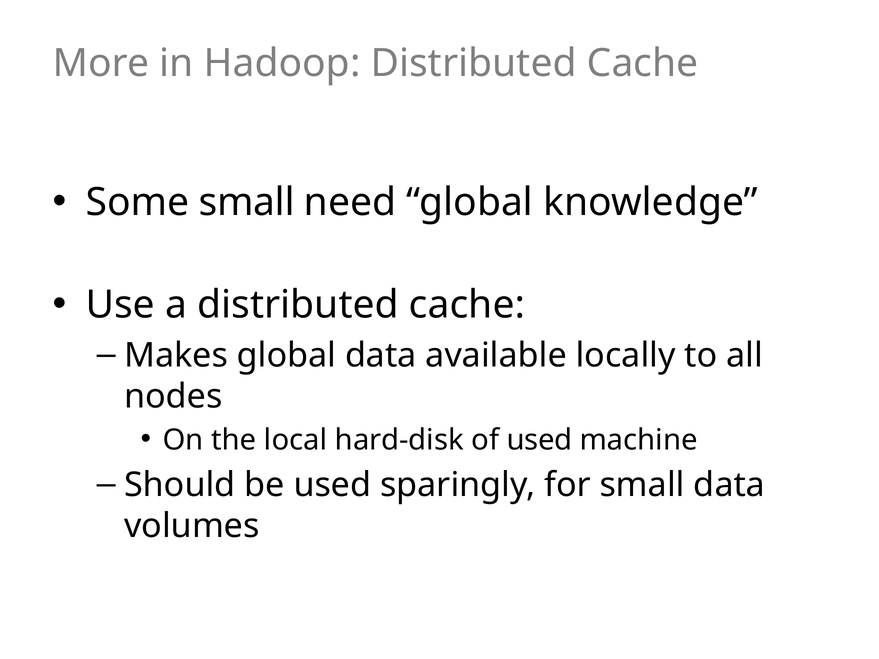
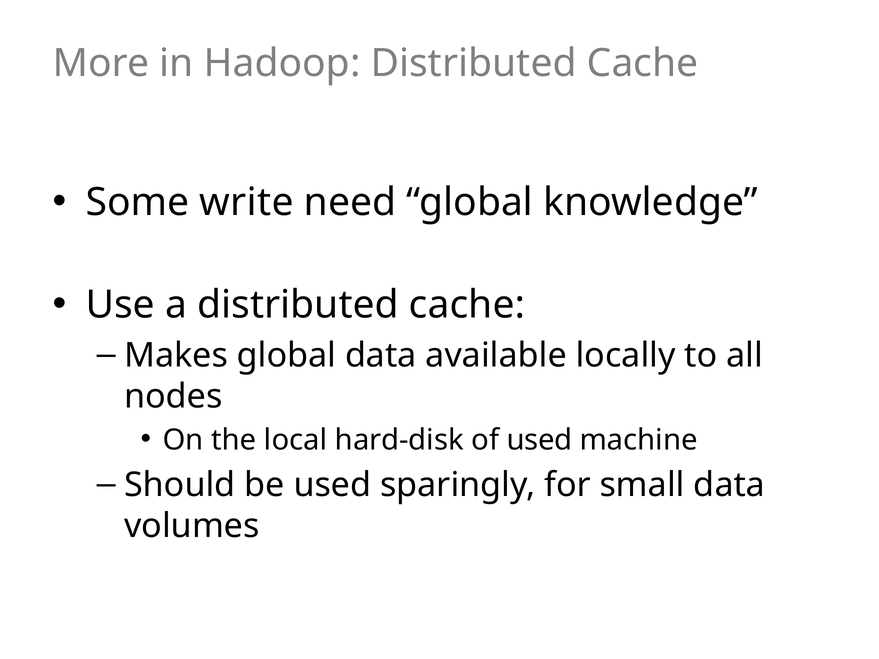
Some small: small -> write (247, 203)
